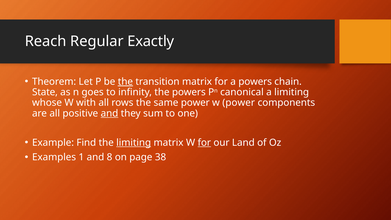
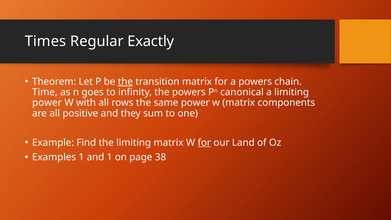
Reach: Reach -> Times (45, 41)
State: State -> Time (45, 92)
whose: whose -> power (47, 103)
w power: power -> matrix (239, 103)
and underline: present -> none (109, 113)
limiting underline: present -> none (134, 143)
and 8: 8 -> 1 (110, 157)
